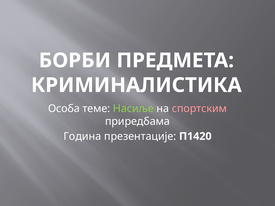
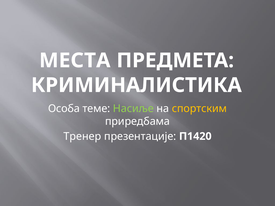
БОРБИ: БОРБИ -> МЕСТА (75, 61)
спортским colour: pink -> yellow (199, 109)
Година: Година -> Тренер (82, 136)
